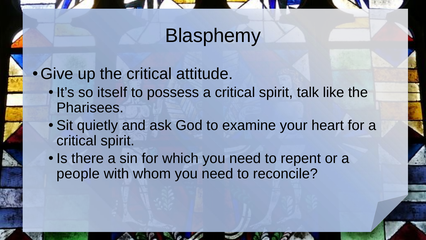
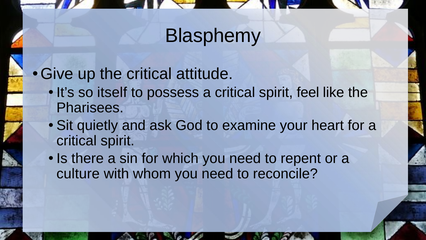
talk: talk -> feel (308, 92)
people: people -> culture (78, 174)
